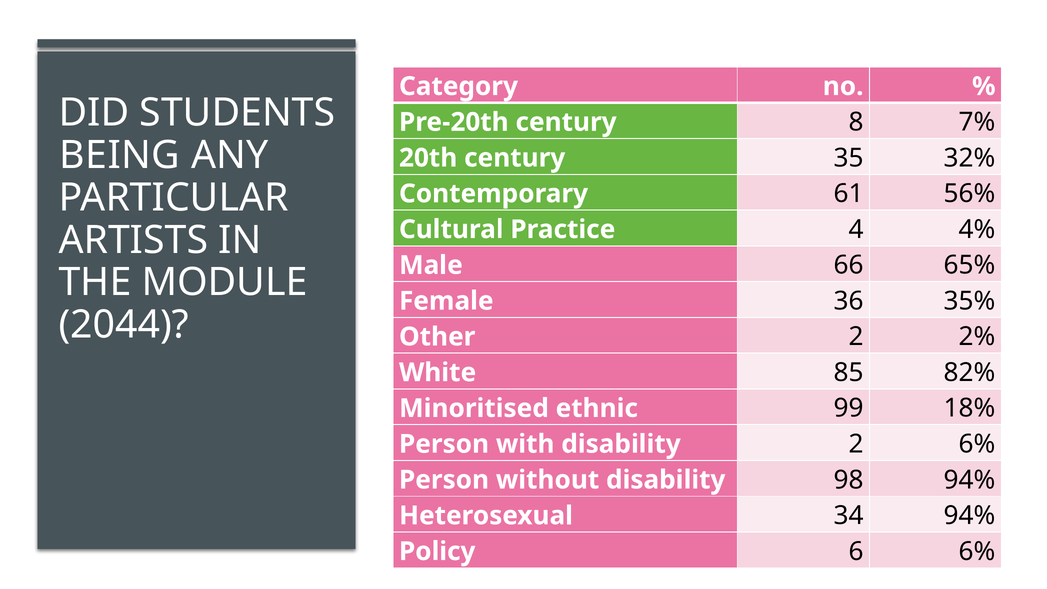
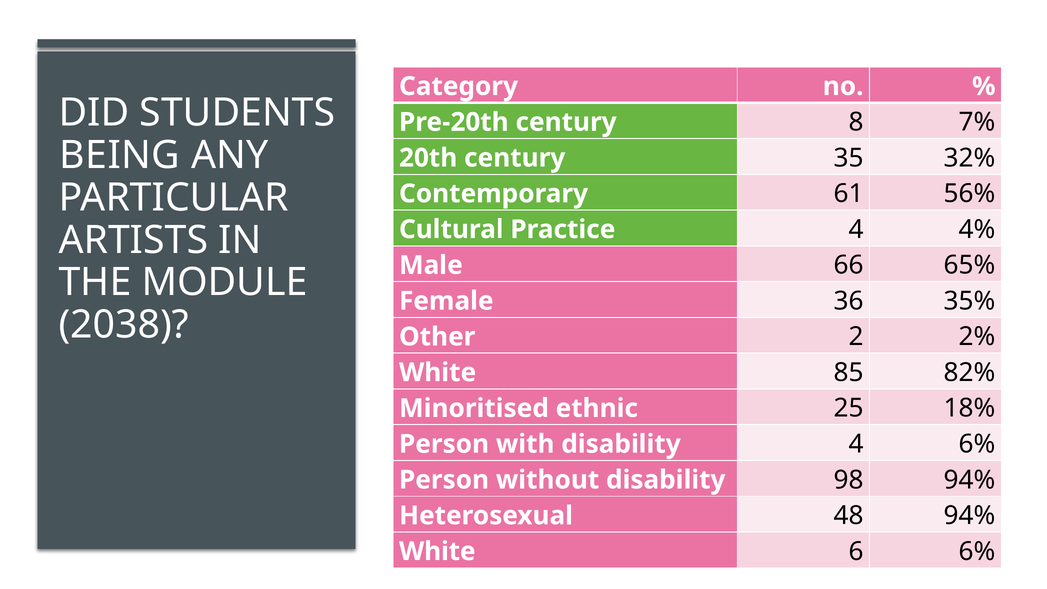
2044: 2044 -> 2038 (124, 325)
99: 99 -> 25 (849, 408)
2: 2 -> 4 (856, 444)
34: 34 -> 48 (849, 516)
Policy: Policy -> White (437, 551)
